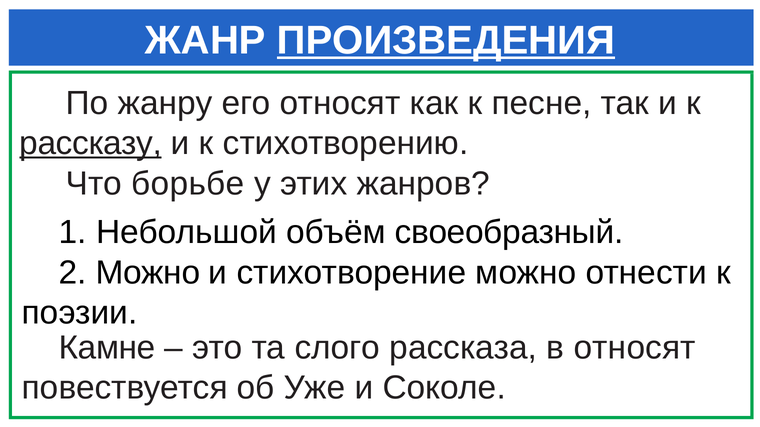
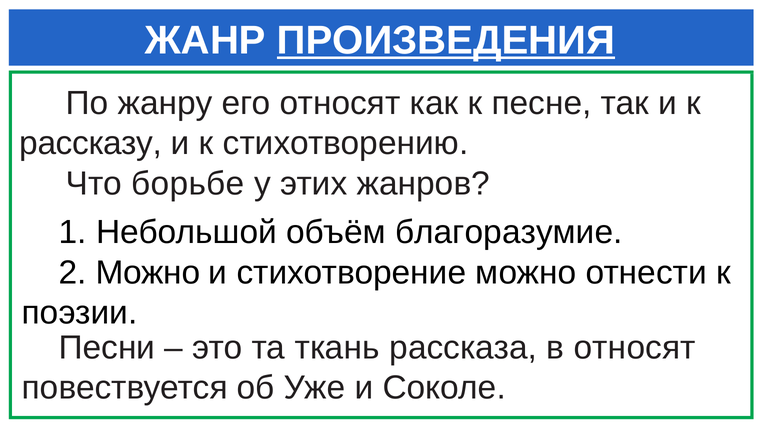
рассказу underline: present -> none (91, 144)
своеобразный: своеобразный -> благоразумие (509, 233)
Камне: Камне -> Песни (107, 348)
слого: слого -> ткань (337, 348)
